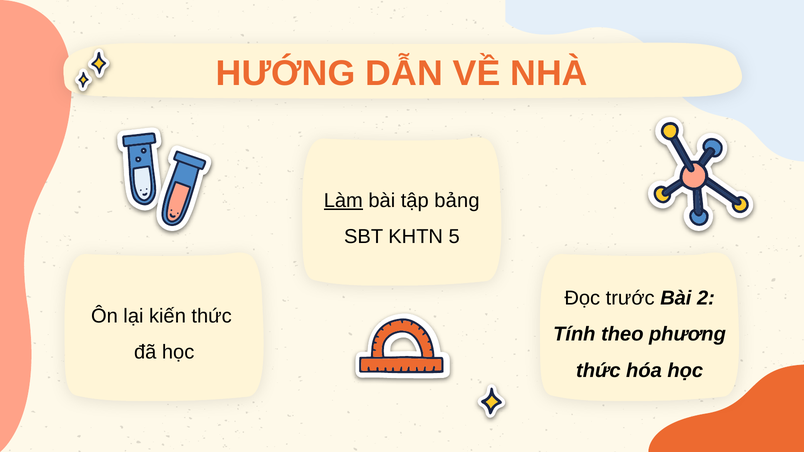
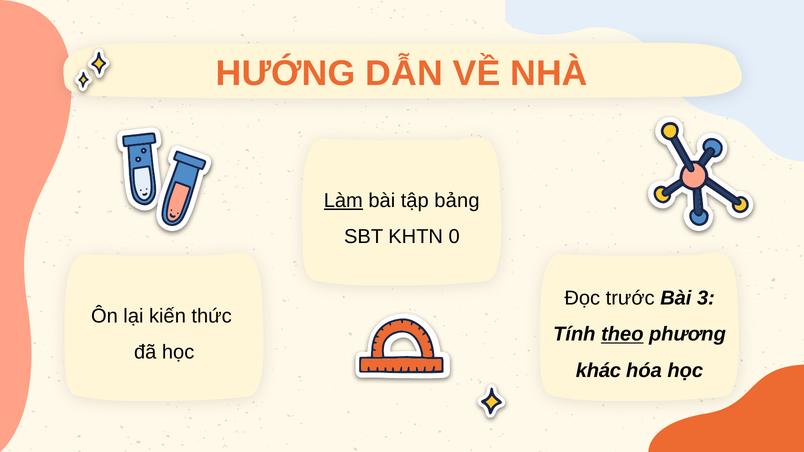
5: 5 -> 0 (454, 237)
2: 2 -> 3 (706, 298)
theo underline: none -> present (622, 334)
thức: thức -> khác (598, 371)
